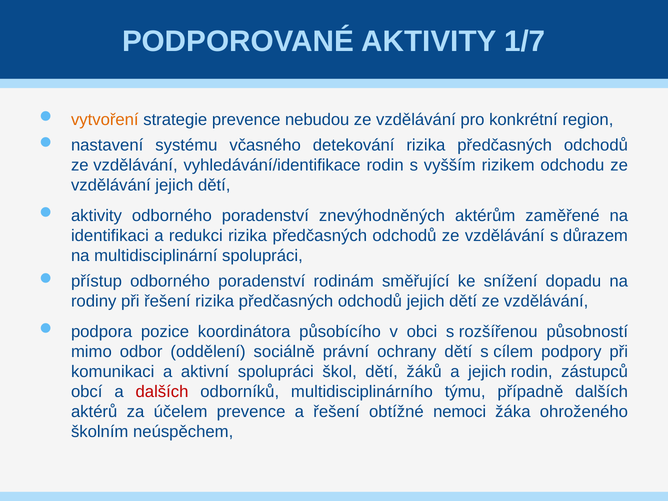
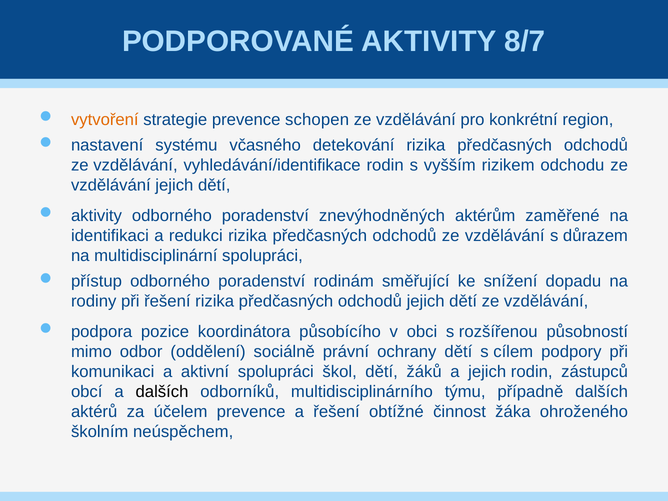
1/7: 1/7 -> 8/7 (525, 42)
nebudou: nebudou -> schopen (317, 120)
dalších colour: red -> black (162, 392)
nemoci: nemoci -> činnost (460, 412)
